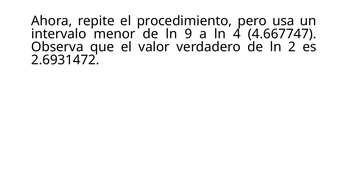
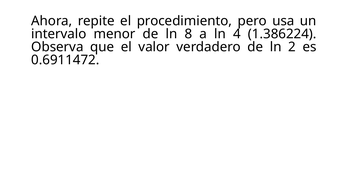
9: 9 -> 8 (188, 34)
4.667747: 4.667747 -> 1.386224 (282, 34)
2.6931472: 2.6931472 -> 0.6911472 (65, 60)
